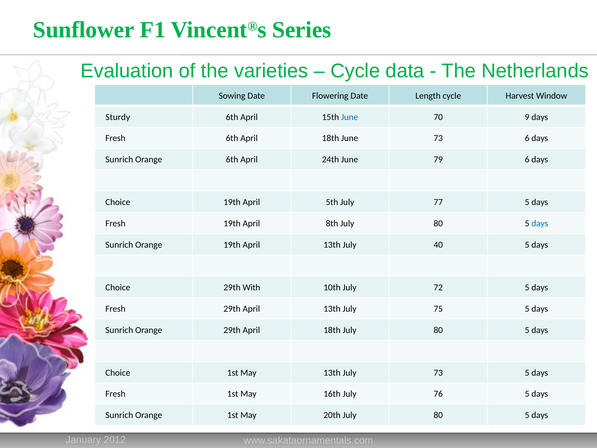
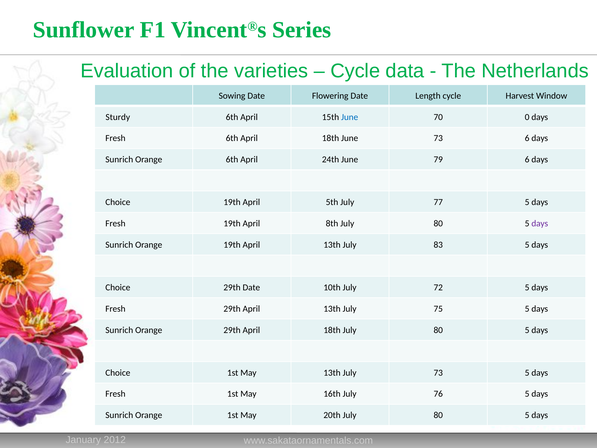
9: 9 -> 0 (527, 117)
days colour: blue -> purple (540, 223)
40: 40 -> 83 (438, 245)
29th With: With -> Date (251, 287)
